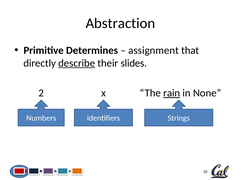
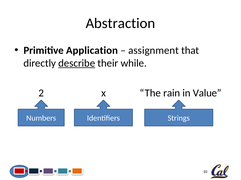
Determines: Determines -> Application (92, 51)
slides: slides -> while (134, 63)
rain underline: present -> none (172, 93)
None: None -> Value (207, 93)
